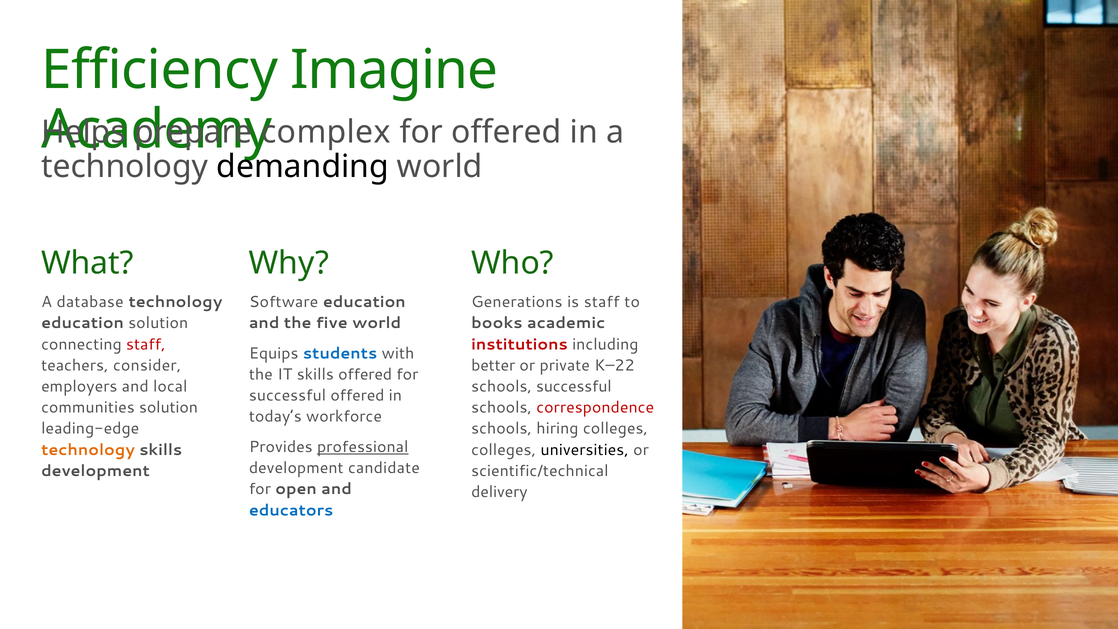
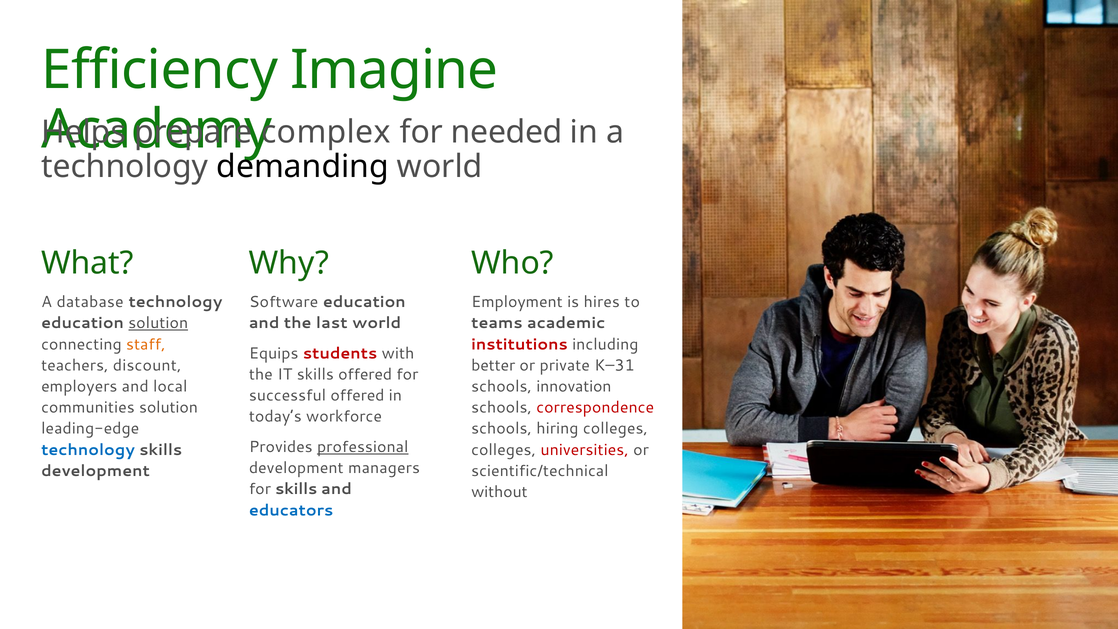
for offered: offered -> needed (507, 132)
Generations: Generations -> Employment (517, 302)
is staff: staff -> hires (602, 302)
solution underline: none -> present (158, 323)
five: five -> last (332, 323)
books: books -> teams (497, 323)
staff colour: red -> orange (146, 344)
students colour: blue -> red (340, 353)
consider: consider -> discount (147, 365)
K–22: K–22 -> K–31 (615, 365)
schools successful: successful -> innovation (574, 386)
technology colour: orange -> blue (88, 450)
universities colour: black -> red (585, 450)
candidate: candidate -> managers (384, 468)
for open: open -> skills (296, 489)
delivery: delivery -> without (499, 492)
